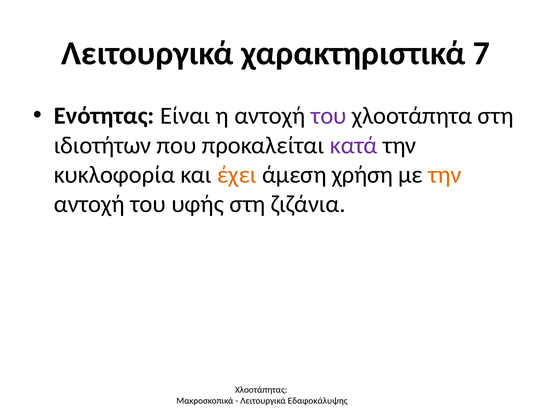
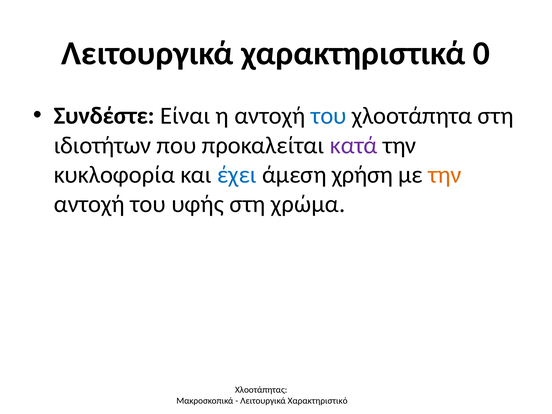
7: 7 -> 0 (482, 53)
Ενότητας: Ενότητας -> Συνδέστε (104, 116)
του colour: purple -> blue (329, 116)
έχει colour: orange -> blue (237, 175)
ζιζάνια: ζιζάνια -> χρώμα (308, 204)
Εδαφοκάλυψης: Εδαφοκάλυψης -> Χαρακτηριστικό (318, 401)
